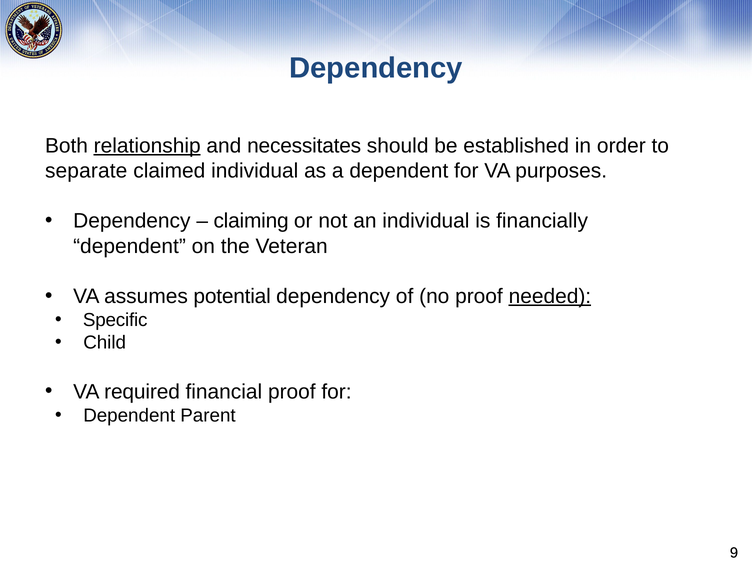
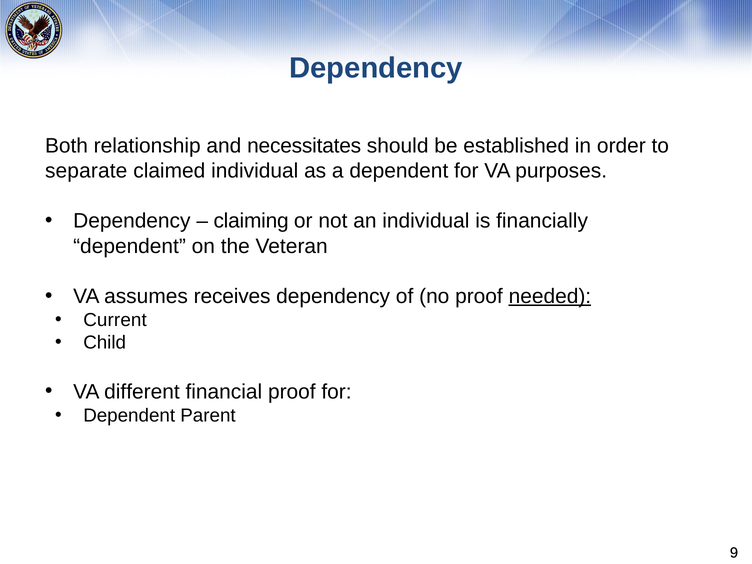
relationship underline: present -> none (147, 146)
potential: potential -> receives (232, 296)
Specific: Specific -> Current (115, 320)
required: required -> different (142, 392)
